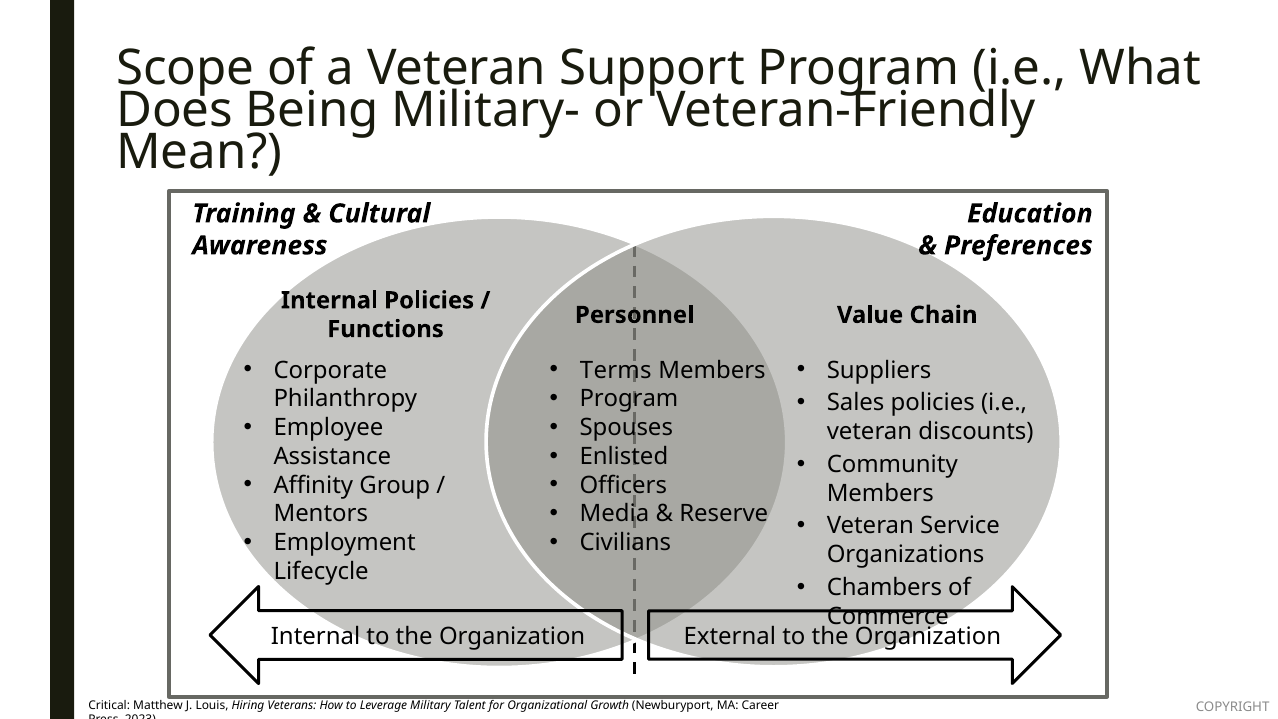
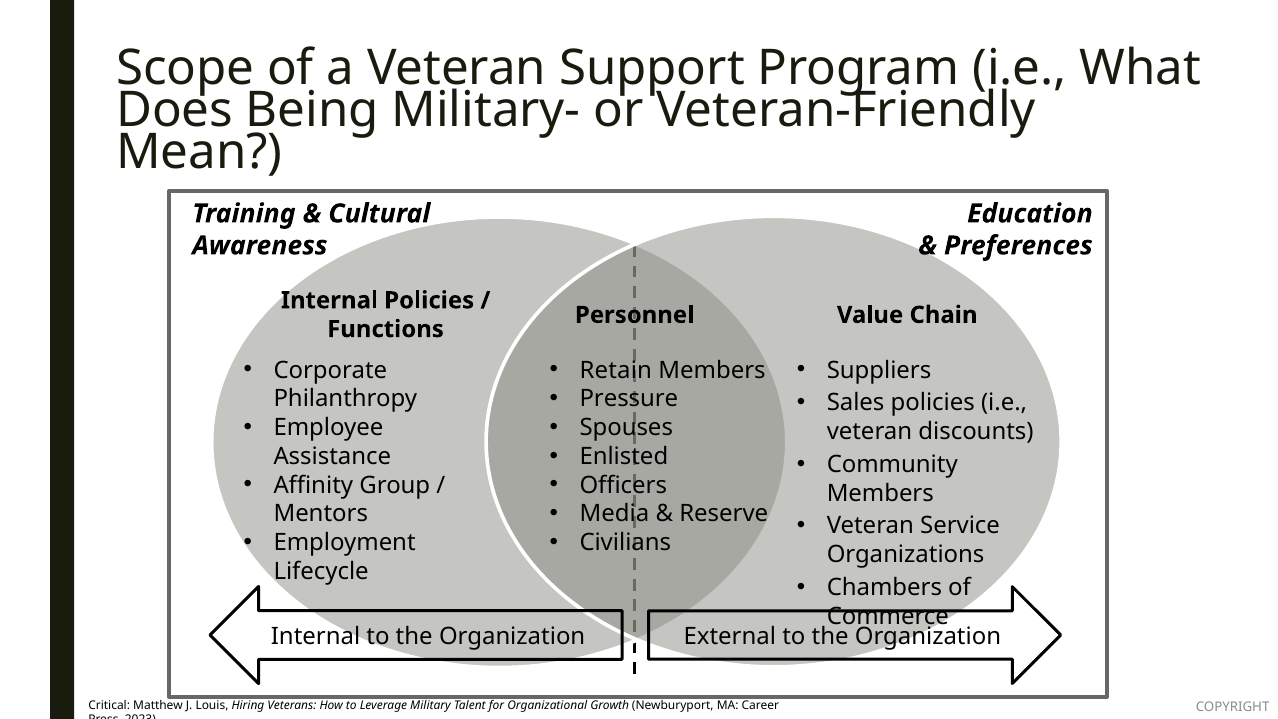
Terms: Terms -> Retain (616, 370)
Program: Program -> Pressure (629, 399)
